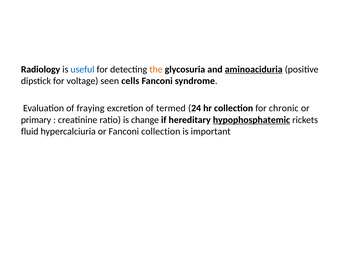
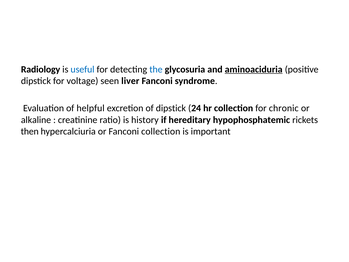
the colour: orange -> blue (156, 69)
cells: cells -> liver (130, 81)
fraying: fraying -> helpful (91, 108)
of termed: termed -> dipstick (171, 108)
primary: primary -> alkaline (36, 120)
change: change -> history (145, 120)
hypophosphatemic underline: present -> none (251, 120)
fluid: fluid -> then (30, 131)
